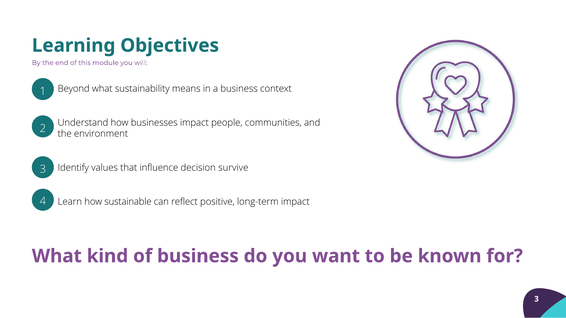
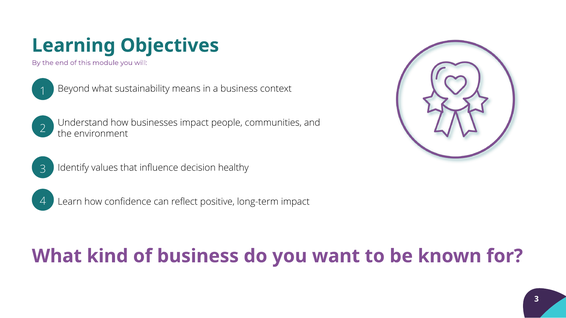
survive: survive -> healthy (233, 168)
sustainable: sustainable -> confidence (128, 202)
